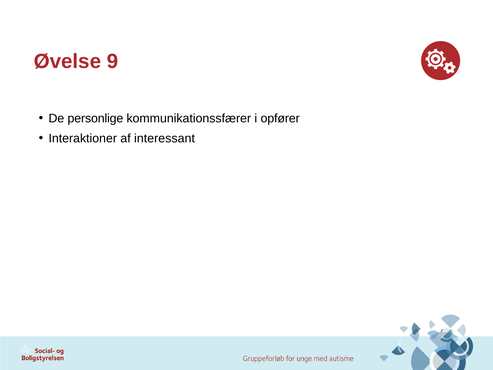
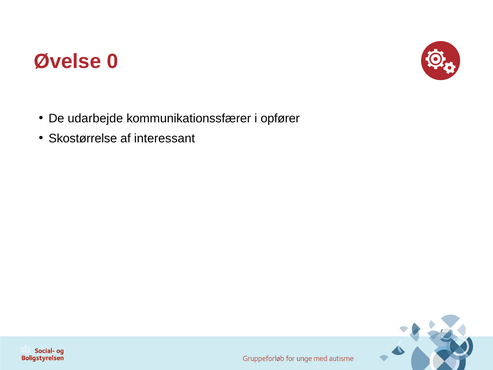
9: 9 -> 0 (113, 61)
personlige: personlige -> udarbejde (95, 118)
Interaktioner: Interaktioner -> Skostørrelse (83, 138)
